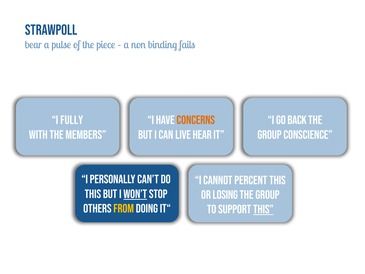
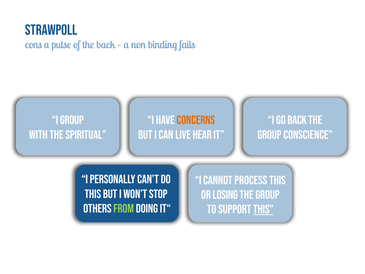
bear: bear -> cons (33, 45)
the piece: piece -> back (106, 45)
I fully: fully -> group (72, 120)
members: members -> spiritual (86, 135)
percent: percent -> process (251, 180)
won’t underline: present -> none (135, 194)
From colour: yellow -> light green (124, 208)
